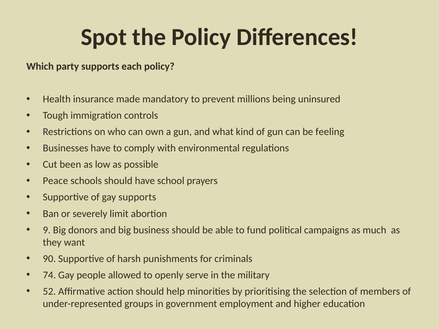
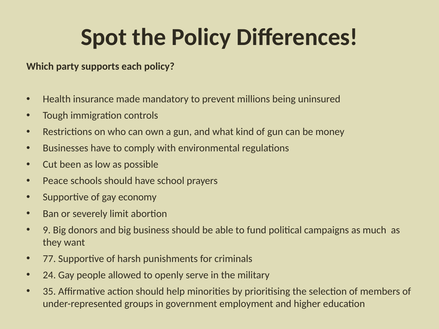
feeling: feeling -> money (330, 132)
gay supports: supports -> economy (137, 197)
90: 90 -> 77 (49, 259)
74: 74 -> 24 (49, 275)
52: 52 -> 35 (49, 292)
